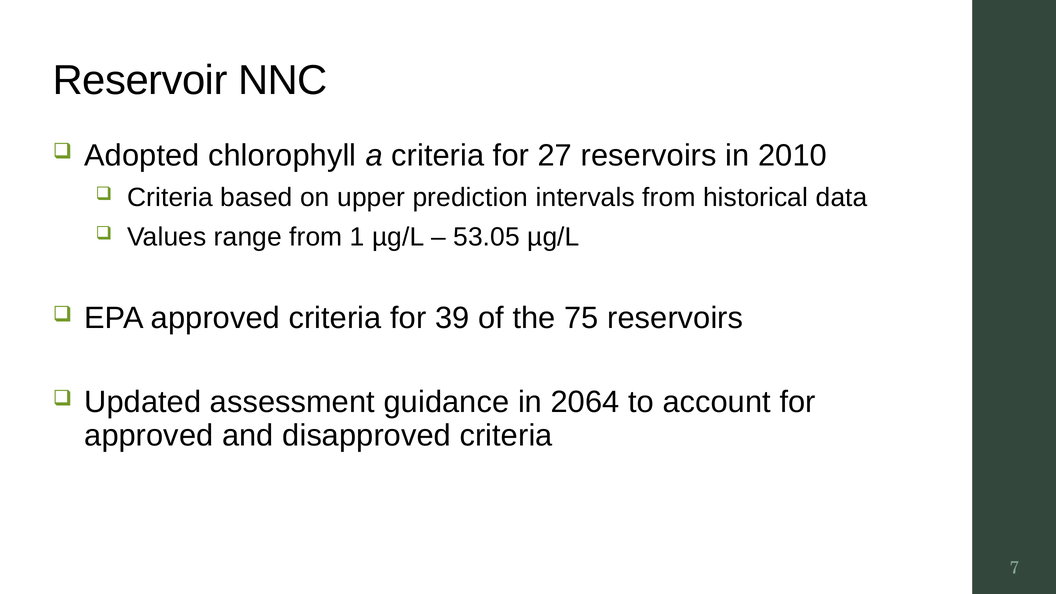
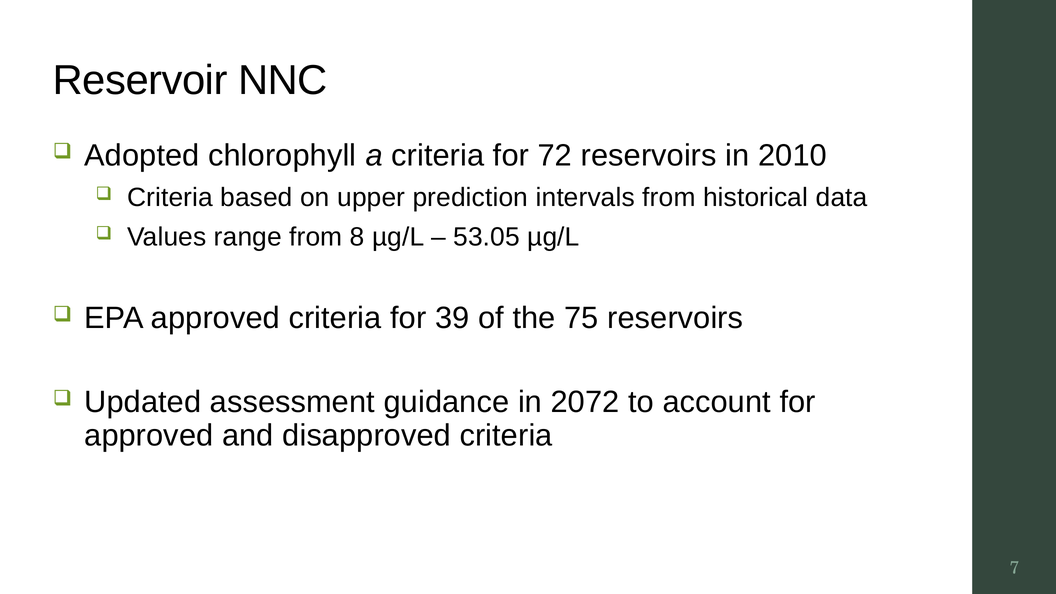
27: 27 -> 72 (555, 156)
1: 1 -> 8 (357, 237)
2064: 2064 -> 2072 (585, 402)
